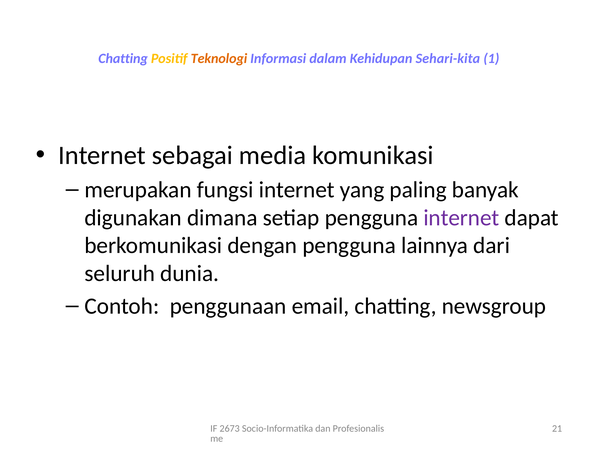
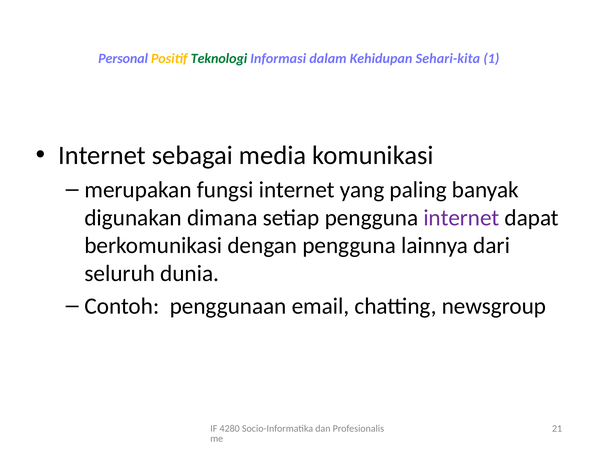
Chatting: Chatting -> Personal (123, 58)
Teknologi colour: orange -> green (219, 58)
2673: 2673 -> 4280 (230, 428)
